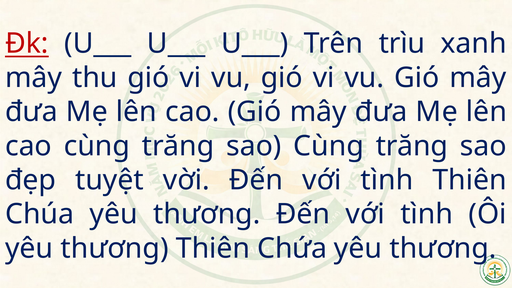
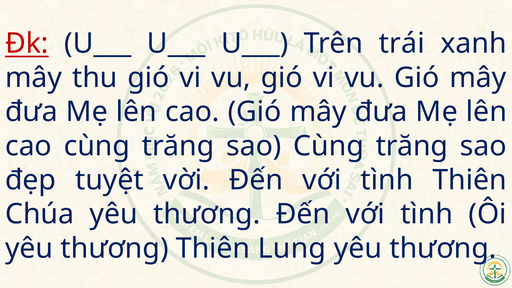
trìu: trìu -> trái (402, 44)
Chứa: Chứa -> Lung (292, 248)
